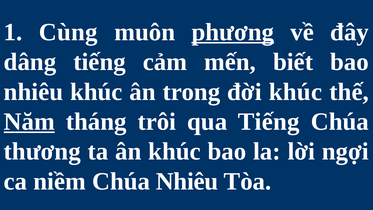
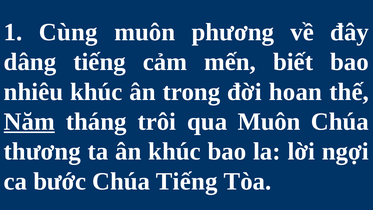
phương underline: present -> none (233, 32)
đời khúc: khúc -> hoan (295, 92)
qua Tiếng: Tiếng -> Muôn (269, 122)
niềm: niềm -> bước (60, 181)
Chúa Nhiêu: Nhiêu -> Tiếng (187, 181)
